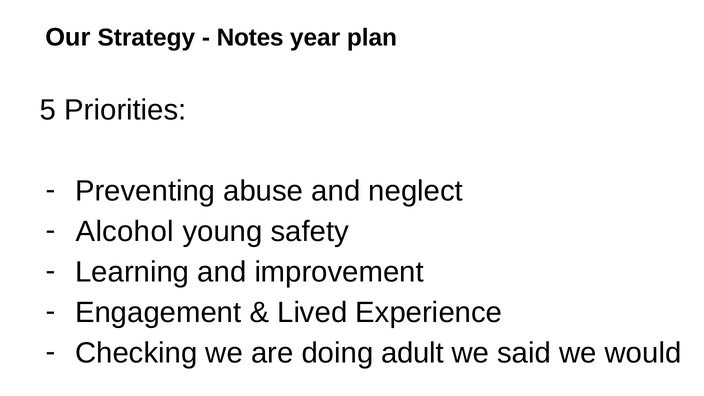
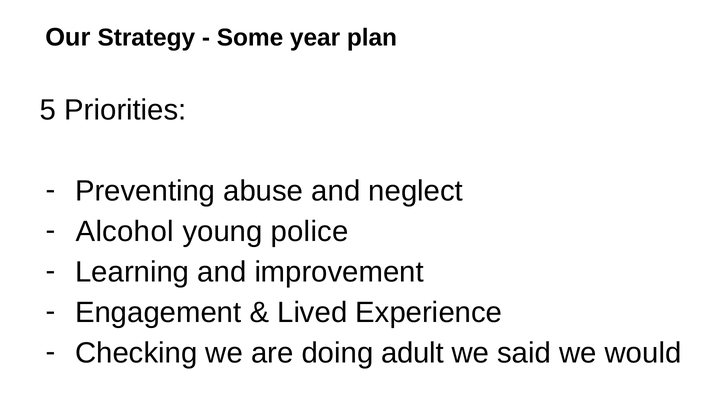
Notes: Notes -> Some (250, 37)
safety: safety -> police (310, 232)
